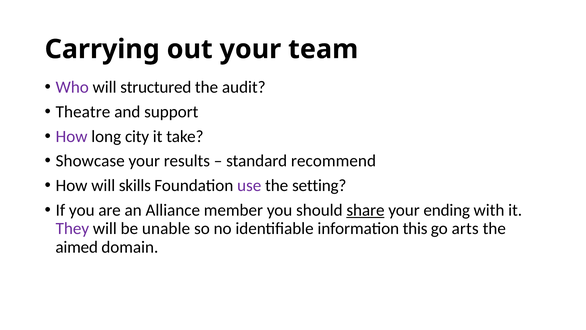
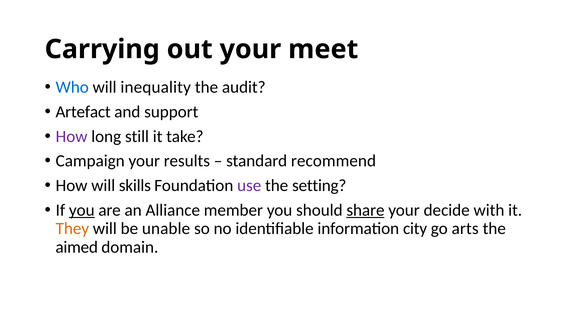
team: team -> meet (323, 49)
Who colour: purple -> blue (72, 87)
structured: structured -> inequality (156, 87)
Theatre: Theatre -> Artefact (83, 112)
city: city -> still (137, 136)
Showcase: Showcase -> Campaign (90, 161)
you underline: none -> present (82, 210)
ending: ending -> decide (447, 210)
They colour: purple -> orange (72, 228)
this: this -> city (415, 228)
